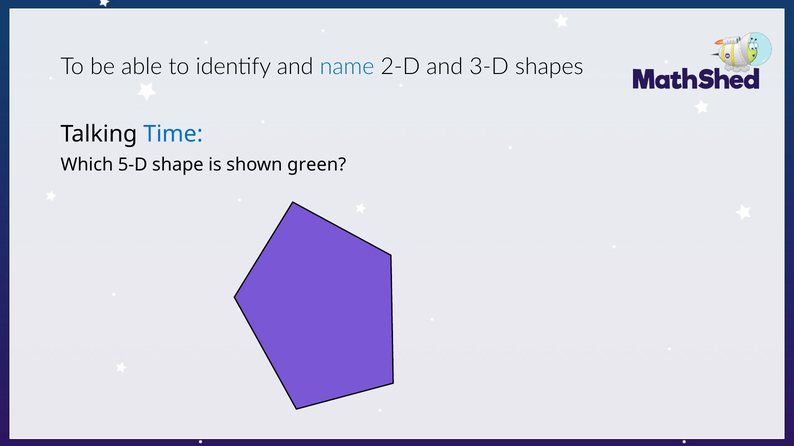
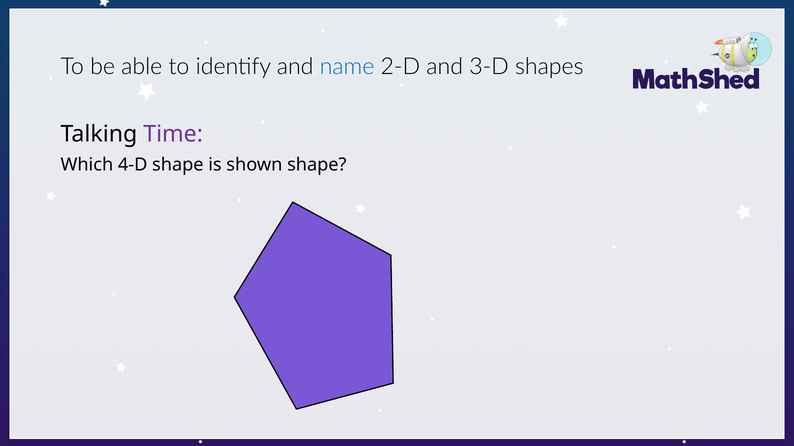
Time colour: blue -> purple (173, 134)
5-D: 5-D -> 4-D (133, 165)
shown green: green -> shape (317, 165)
